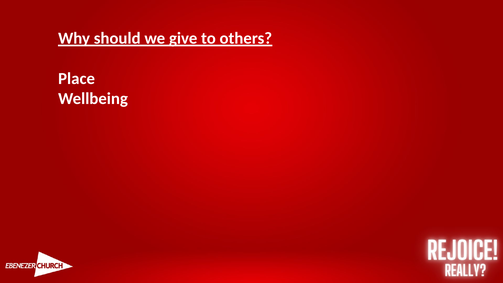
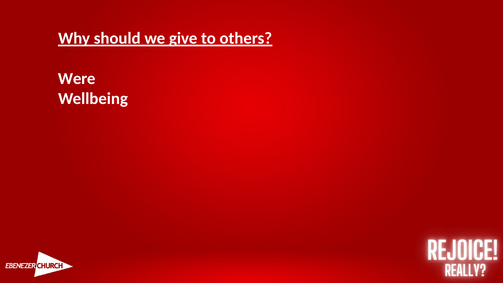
Place: Place -> Were (77, 79)
